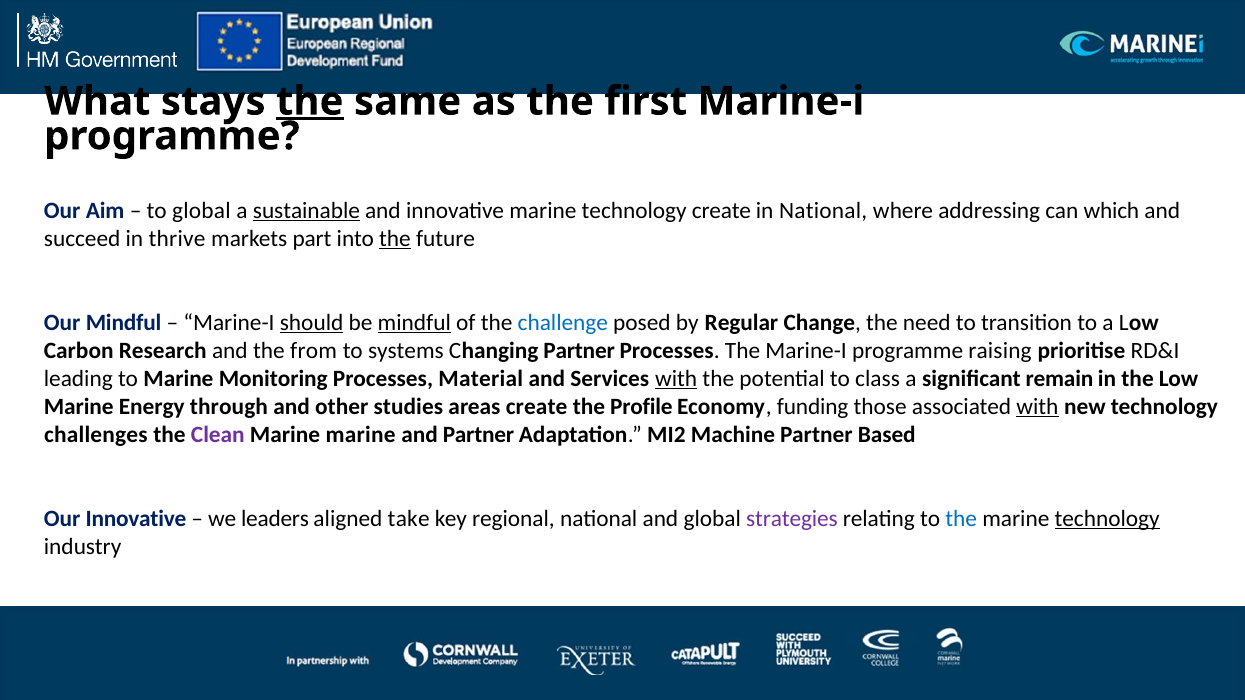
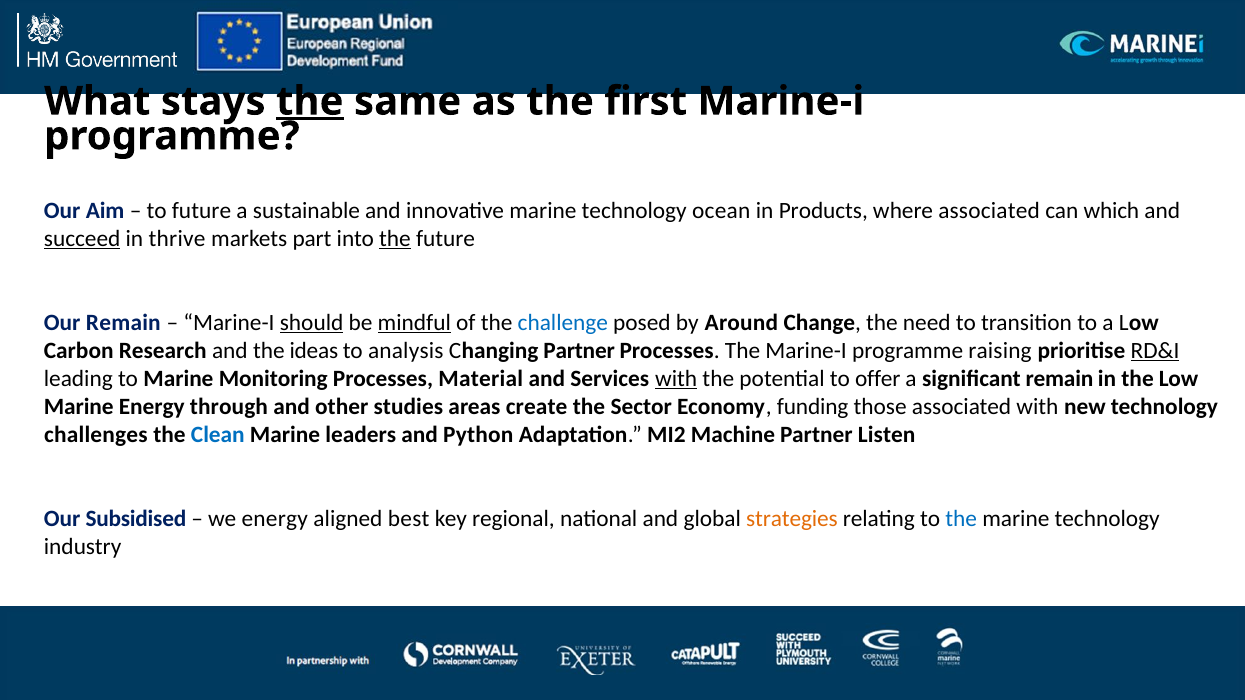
to global: global -> future (202, 211)
sustainable underline: present -> none (306, 211)
technology create: create -> ocean (721, 211)
in National: National -> Products (823, 211)
where addressing: addressing -> associated (989, 211)
succeed underline: none -> present (82, 239)
Our Mindful: Mindful -> Remain (123, 323)
Regular: Regular -> Around (741, 323)
from: from -> ideas (314, 351)
systems: systems -> analysis (406, 351)
RD&I underline: none -> present (1155, 351)
class: class -> offer (878, 379)
Profile: Profile -> Sector (641, 407)
with underline: present -> none (1037, 407)
Clean colour: purple -> blue (218, 435)
Marine marine: marine -> leaders (361, 435)
and Partner: Partner -> Python (478, 435)
Based: Based -> Listen (887, 435)
Our Innovative: Innovative -> Subsidised (136, 519)
we leaders: leaders -> energy (275, 519)
take: take -> best (409, 519)
strategies colour: purple -> orange (792, 519)
technology underline: present -> none (1107, 519)
